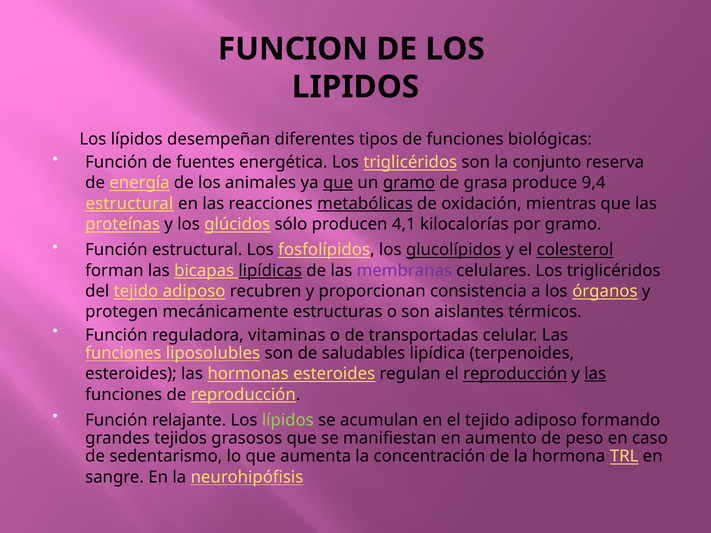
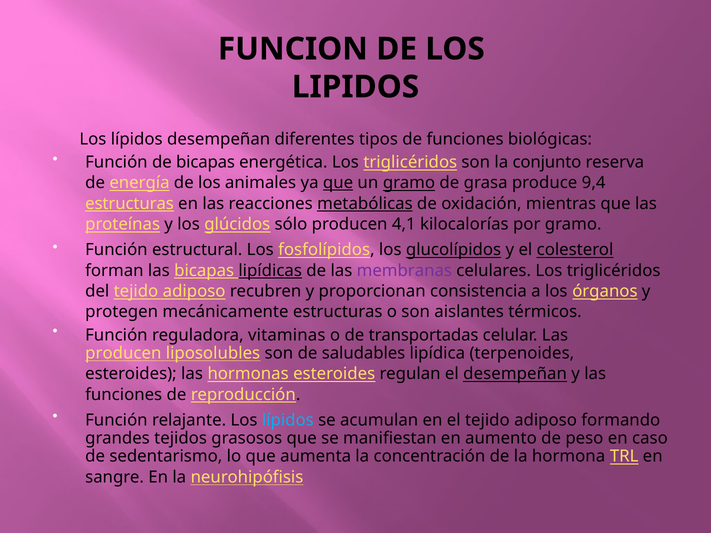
de fuentes: fuentes -> bicapas (206, 162)
estructural: estructural -> estructuras (130, 204)
funciones: funciones -> producen (123, 353)
el reproducción: reproducción -> desempeñan (515, 374)
las underline: present -> none (595, 374)
lípidos colour: light green -> light blue (288, 420)
